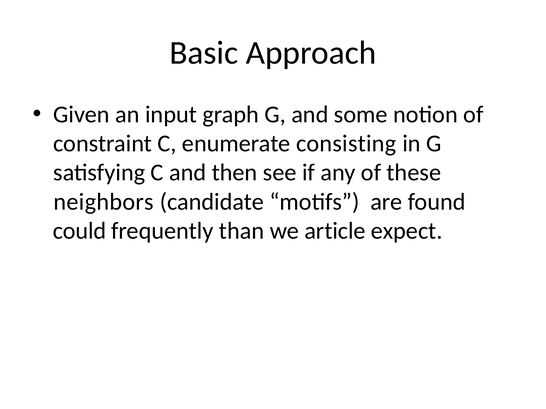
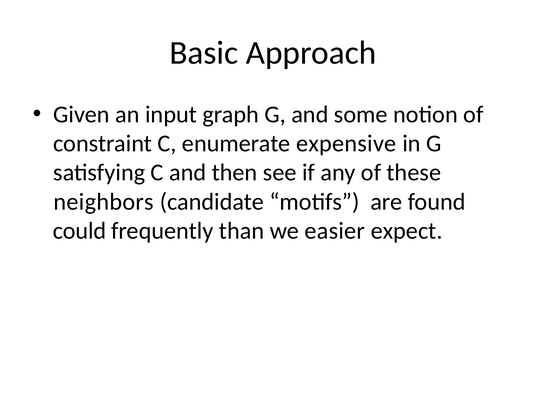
consisting: consisting -> expensive (346, 144)
article: article -> easier (335, 231)
